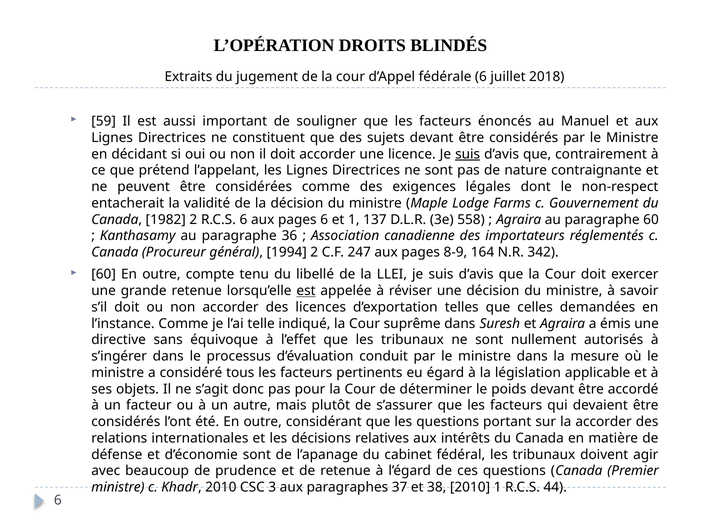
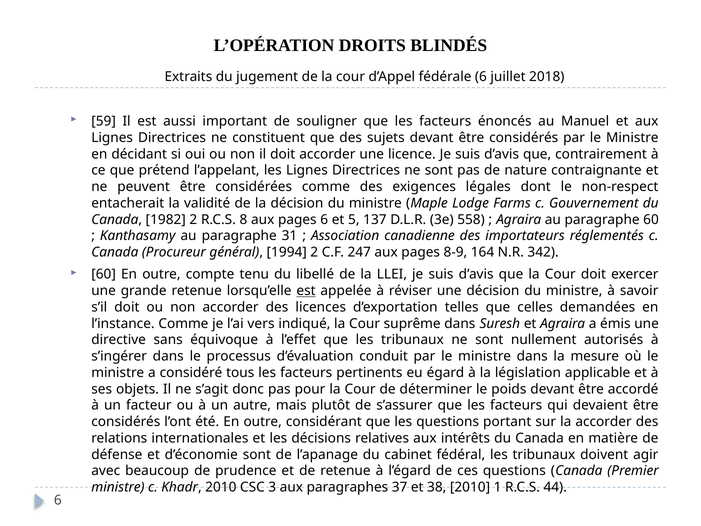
suis underline: present -> none (468, 154)
R.C.S 6: 6 -> 8 (243, 219)
et 1: 1 -> 5 (354, 219)
36: 36 -> 31 (289, 236)
telle: telle -> vers (261, 323)
